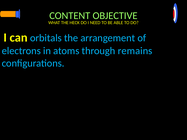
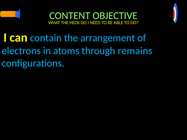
orbitals: orbitals -> contain (46, 38)
